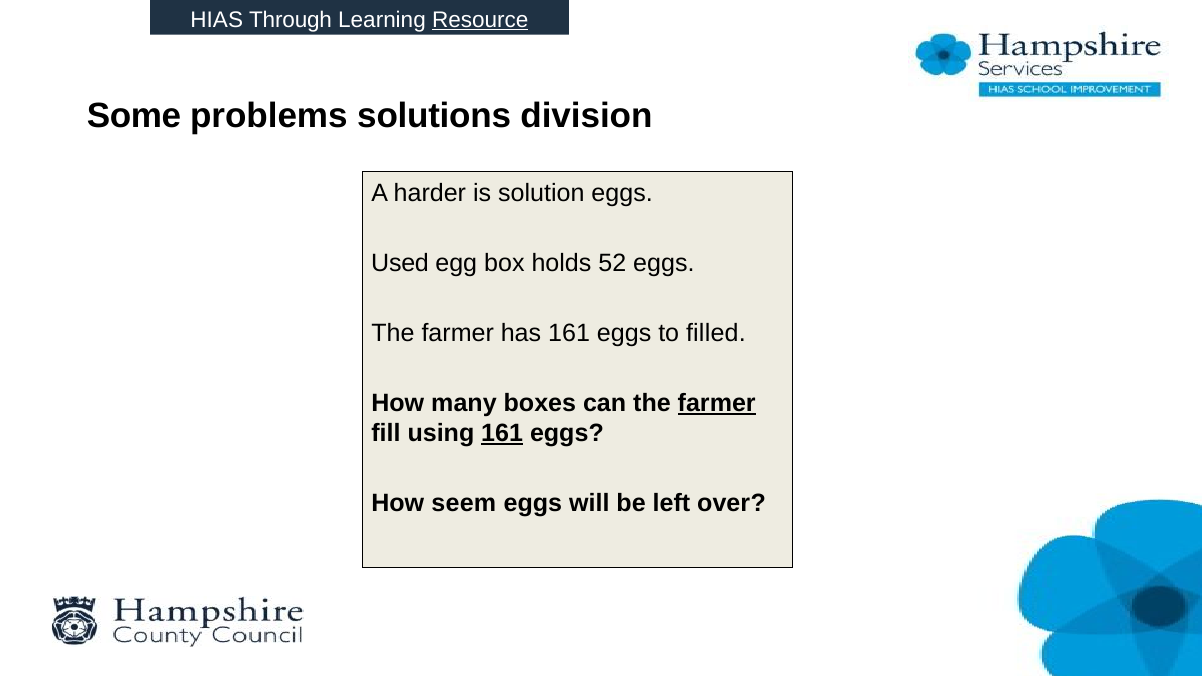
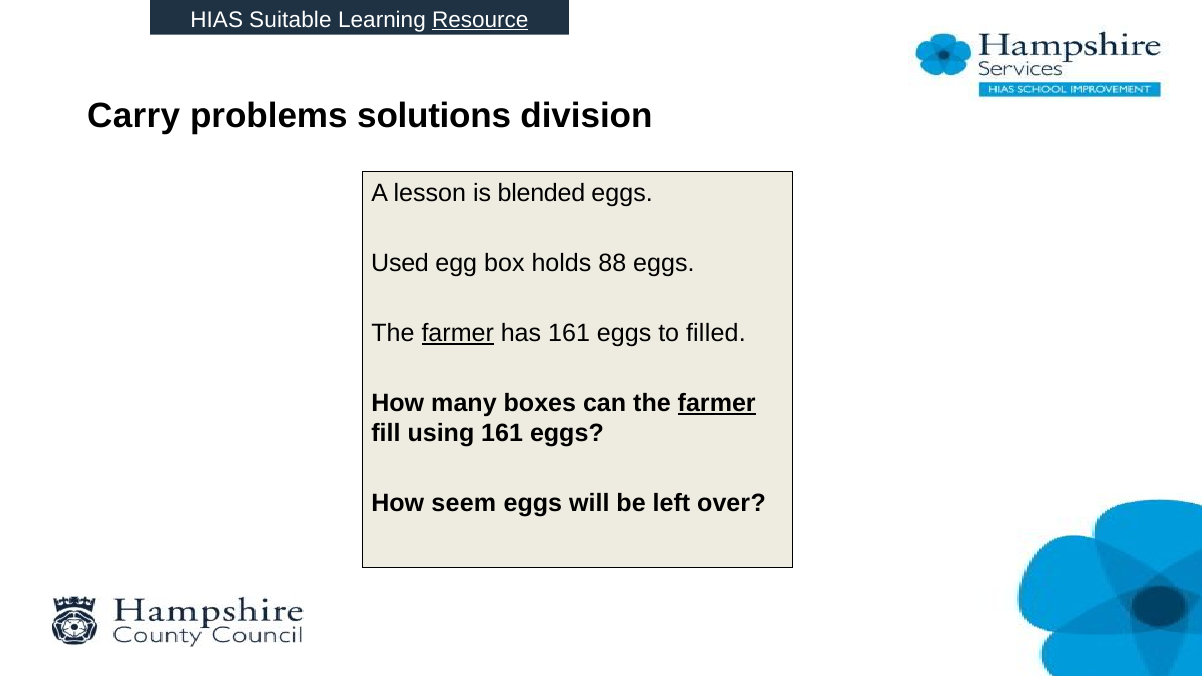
Through: Through -> Suitable (290, 20)
Some: Some -> Carry (134, 116)
harder: harder -> lesson (430, 193)
solution: solution -> blended (541, 193)
52: 52 -> 88 (612, 263)
farmer underline: none -> present (458, 333)
161 underline: present -> none (502, 433)
